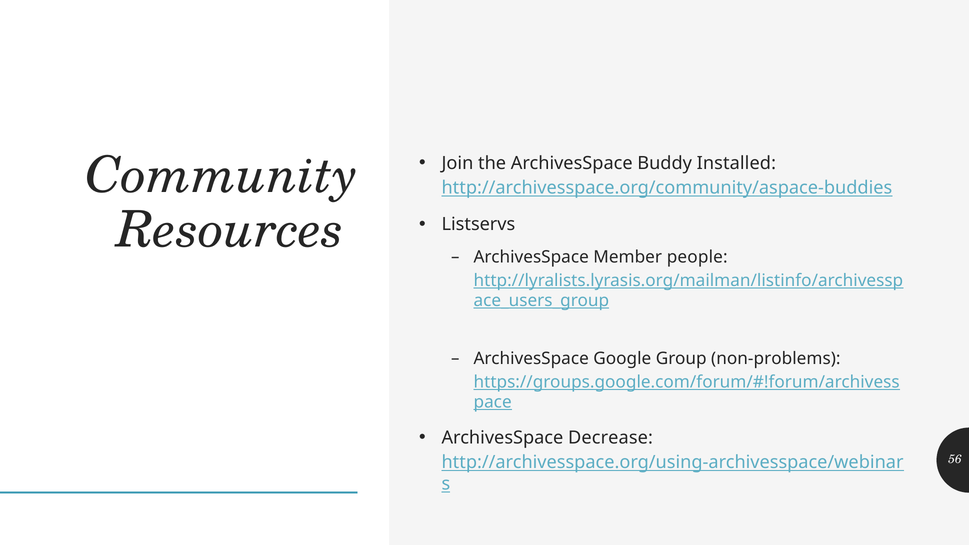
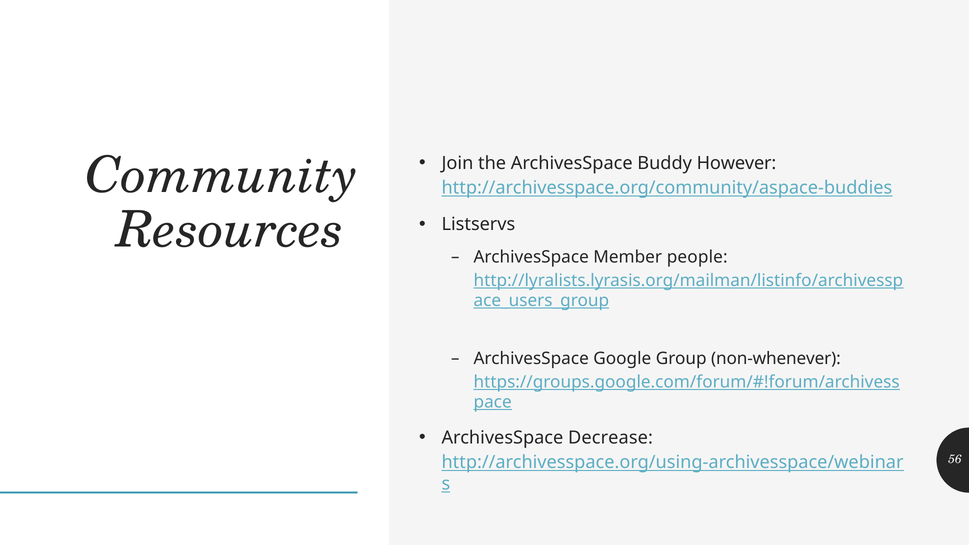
Installed: Installed -> However (736, 163)
non-problems: non-problems -> non-whenever (776, 359)
